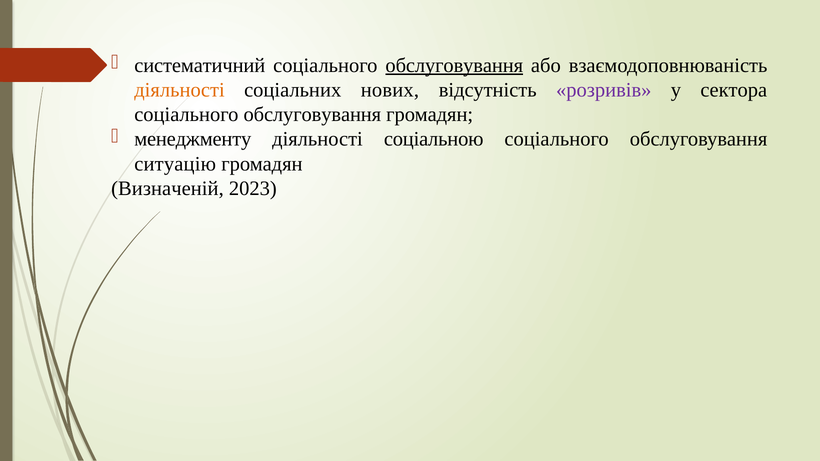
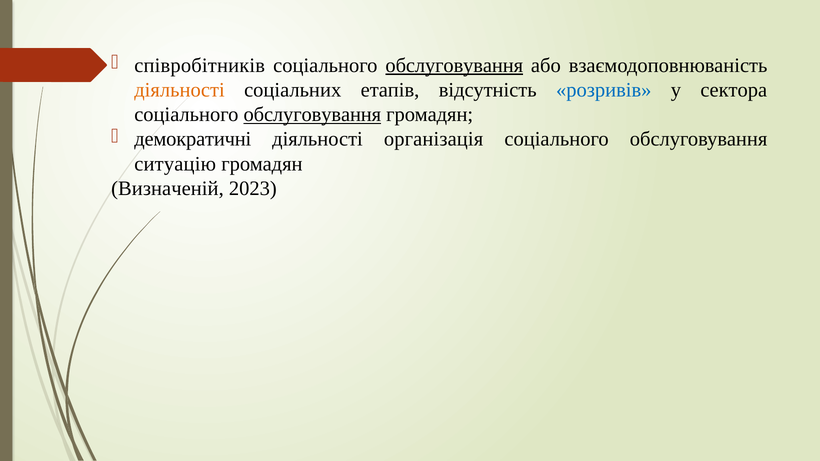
систематичний: систематичний -> співробітників (200, 66)
нових: нових -> етапів (390, 90)
розривів colour: purple -> blue (604, 90)
обслуговування underline: none -> present (312, 115)
менеджменту: менеджменту -> демократичні (193, 139)
соціальною: соціальною -> організація (434, 139)
